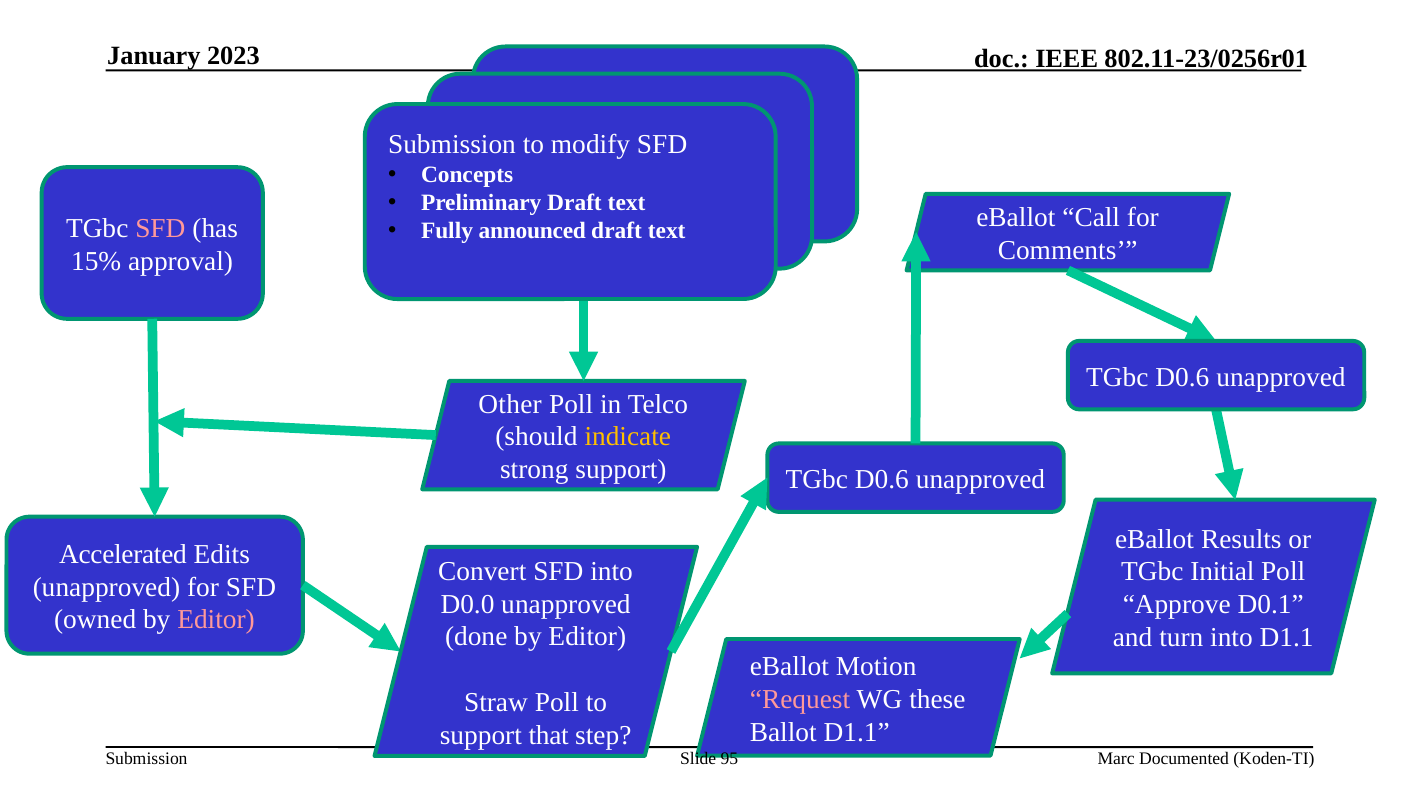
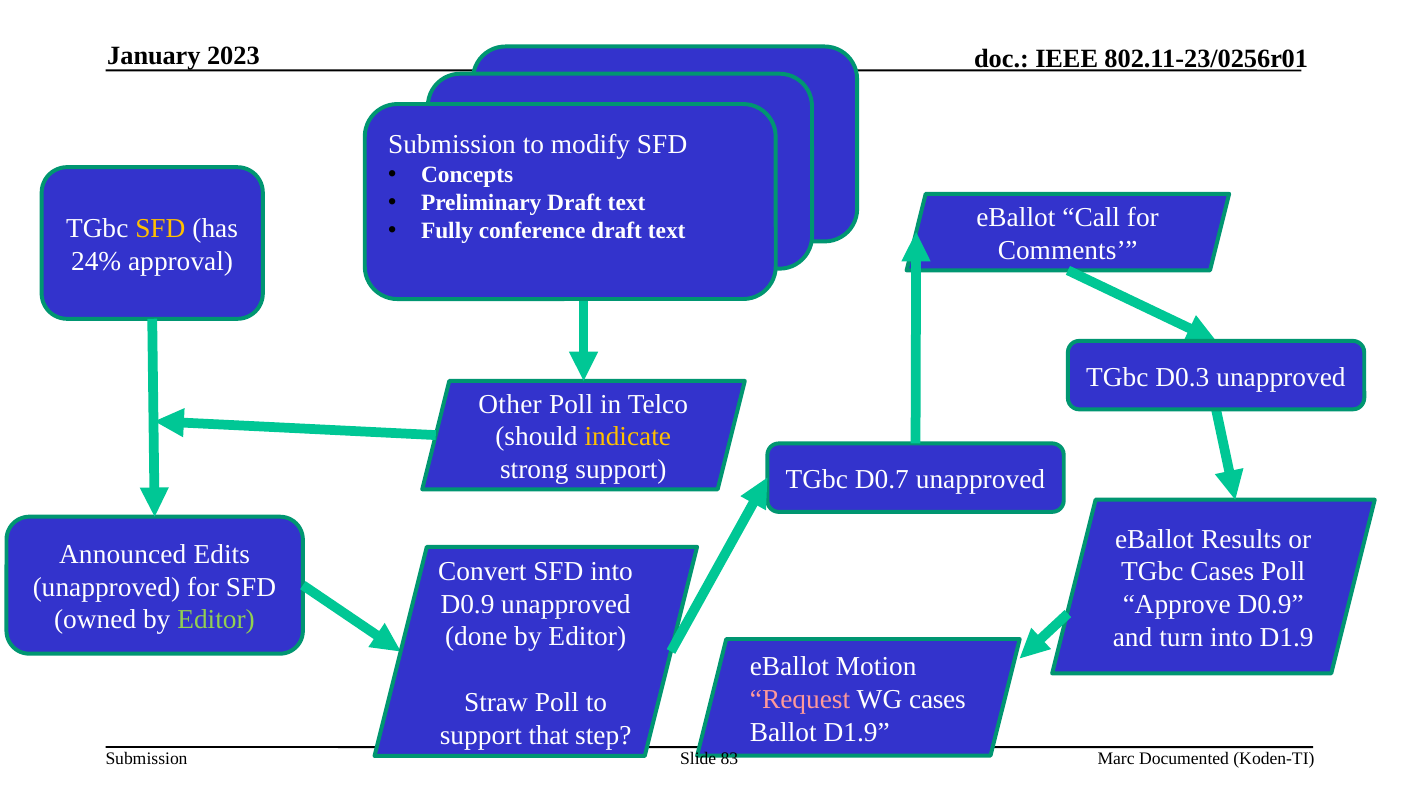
SFD colour: pink -> yellow (160, 229)
announced: announced -> conference (532, 231)
15%: 15% -> 24% (96, 261)
D0.6: D0.6 -> D0.3 (1182, 377)
D0.6: D0.6 -> D0.7 (882, 480)
Accelerated: Accelerated -> Announced (123, 555)
TGbc Initial: Initial -> Cases (1222, 572)
D0.0: D0.0 -> D0.9 (468, 604)
Approve D0.1: D0.1 -> D0.9 (1271, 605)
Editor colour: pink -> light green (216, 620)
into D1.1: D1.1 -> D1.9 (1287, 638)
WG these: these -> cases (937, 700)
Ballot D1.1: D1.1 -> D1.9 (857, 732)
95: 95 -> 83 (729, 759)
